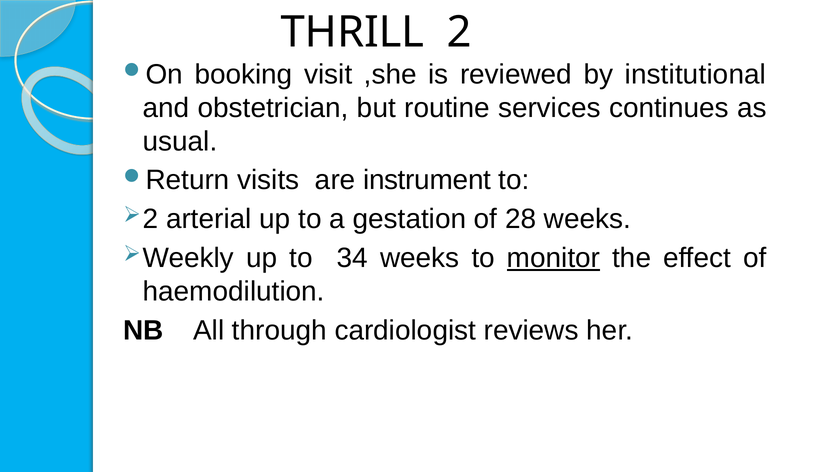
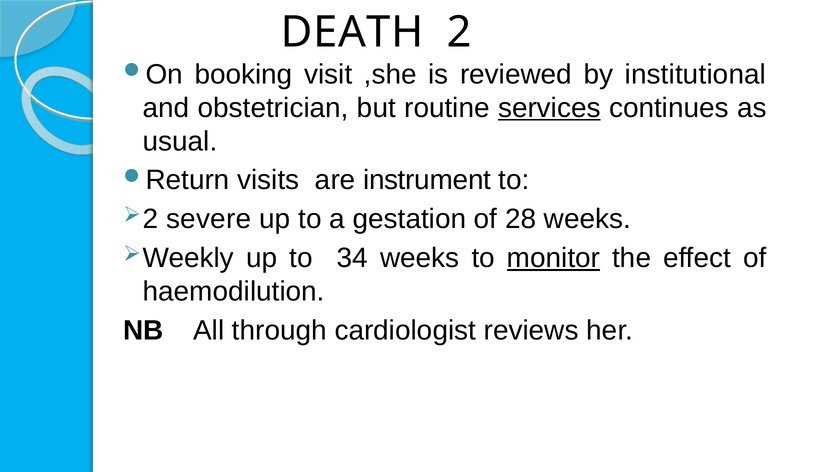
THRILL: THRILL -> DEATH (352, 32)
services underline: none -> present (549, 108)
arterial: arterial -> severe (209, 219)
